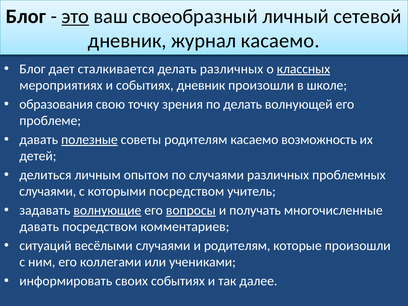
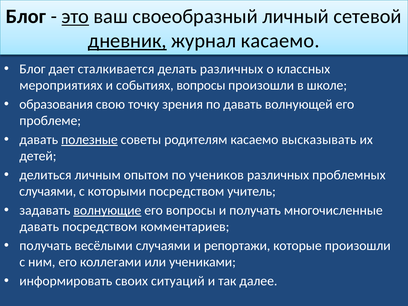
дневник underline: none -> present (127, 41)
классных underline: present -> none (303, 69)
событиях дневник: дневник -> вопросы (201, 85)
по делать: делать -> давать (243, 104)
возможность: возможность -> высказывать (319, 140)
по случаями: случаями -> учеников (216, 175)
вопросы underline: present -> none (191, 210)
ситуаций: ситуаций -> получать (45, 246)
и родителям: родителям -> репортажи (237, 246)
своих событиях: событиях -> ситуаций (178, 281)
